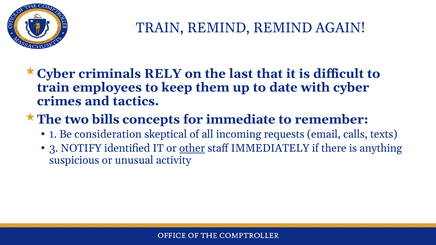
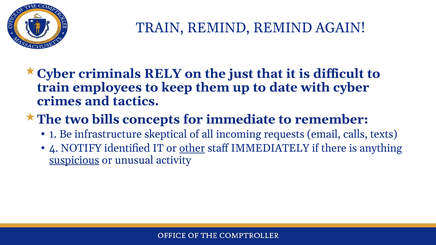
last: last -> just (241, 74)
consideration: consideration -> infrastructure (108, 134)
3: 3 -> 4 (54, 149)
suspicious underline: none -> present (74, 160)
